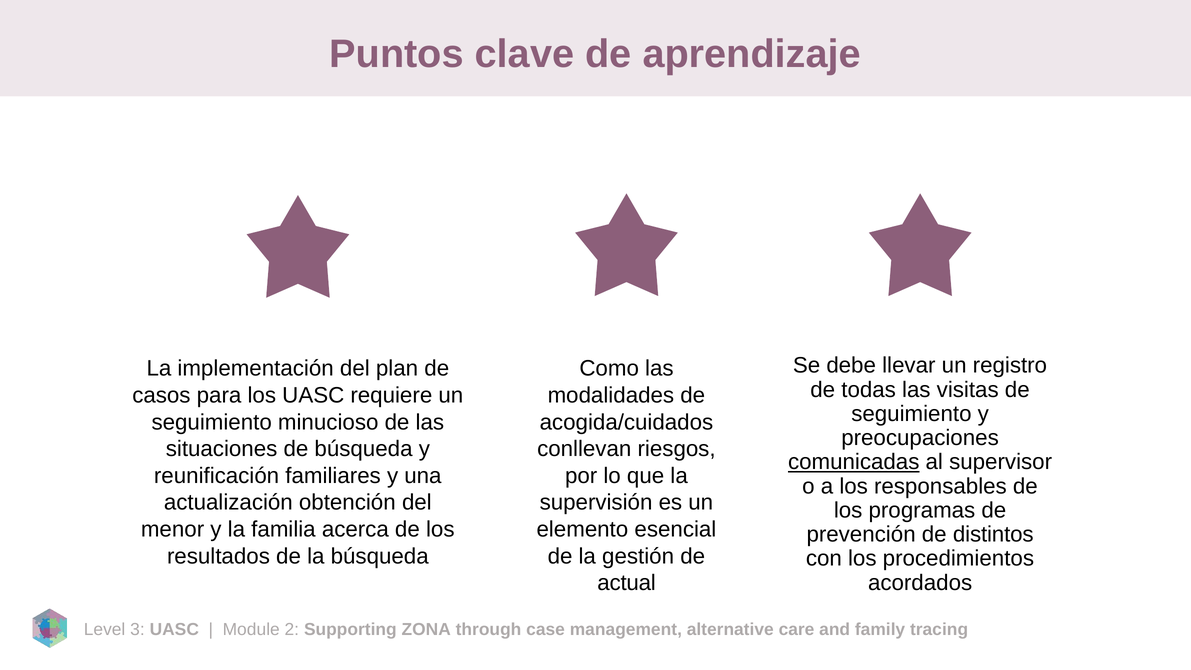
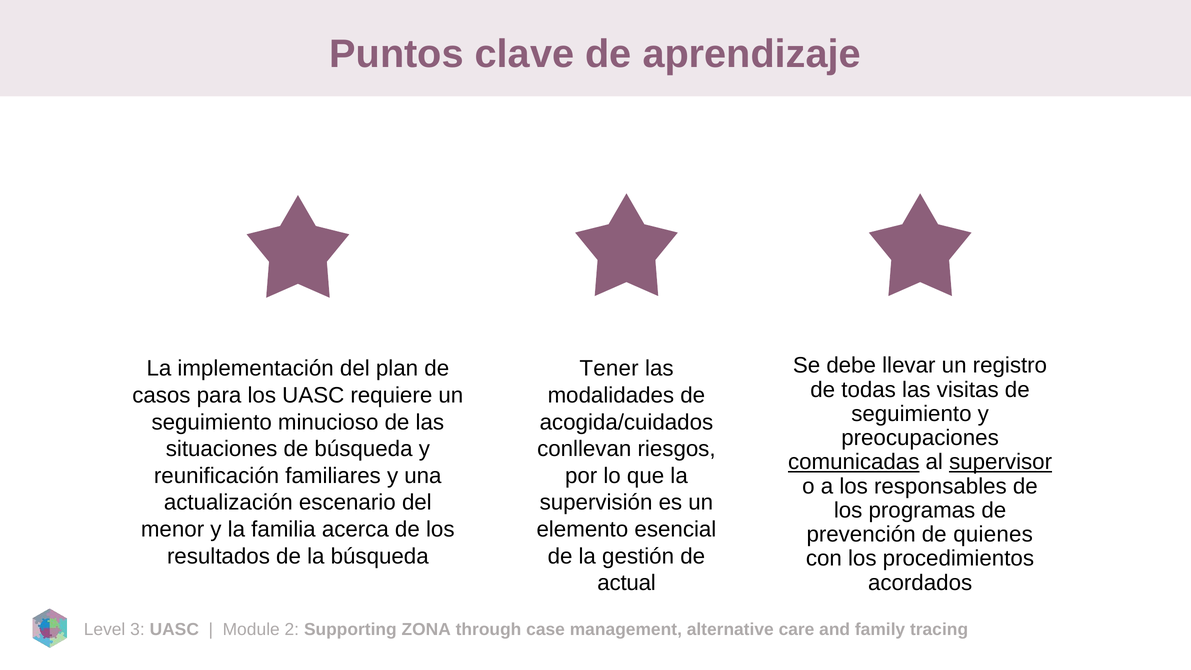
Como: Como -> Tener (609, 368)
supervisor underline: none -> present (1001, 462)
obtención: obtención -> escenario (347, 502)
distintos: distintos -> quienes (993, 534)
